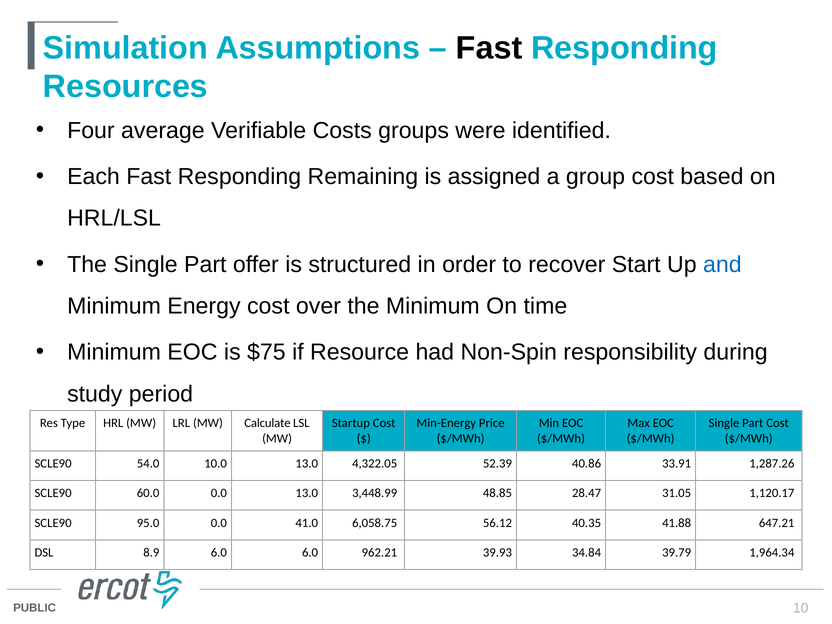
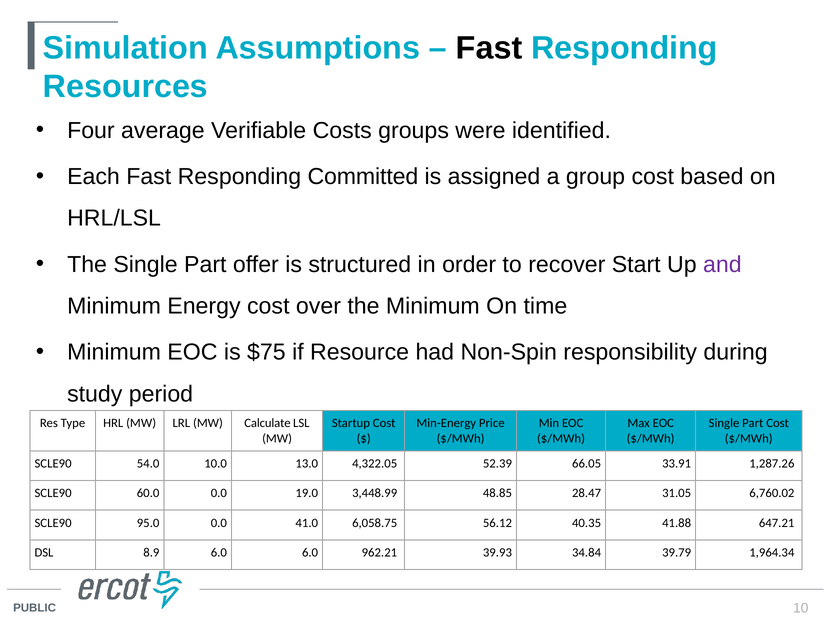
Remaining: Remaining -> Committed (363, 177)
and colour: blue -> purple (722, 265)
40.86: 40.86 -> 66.05 (587, 464)
0.0 13.0: 13.0 -> 19.0 (307, 493)
1,120.17: 1,120.17 -> 6,760.02 (772, 493)
